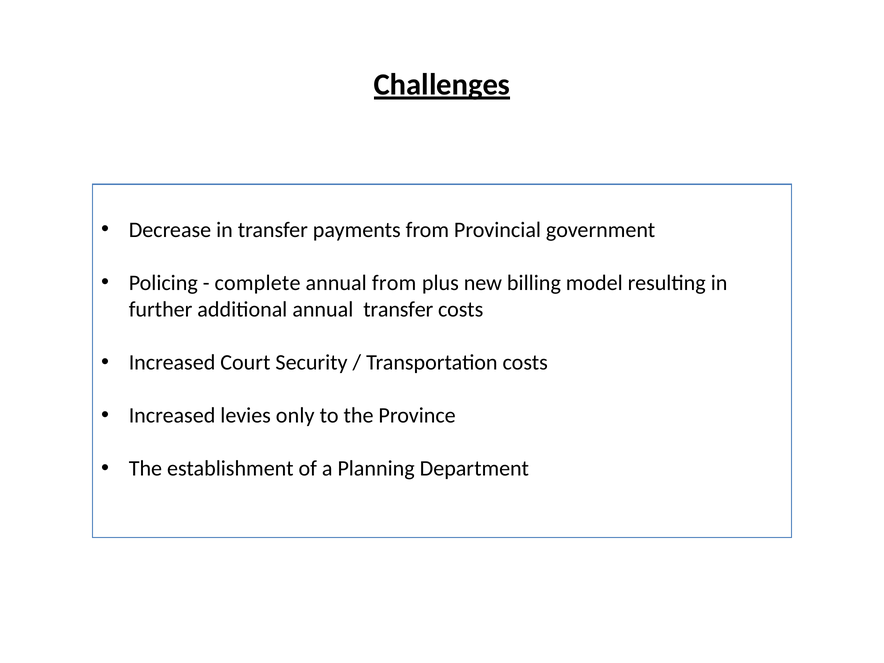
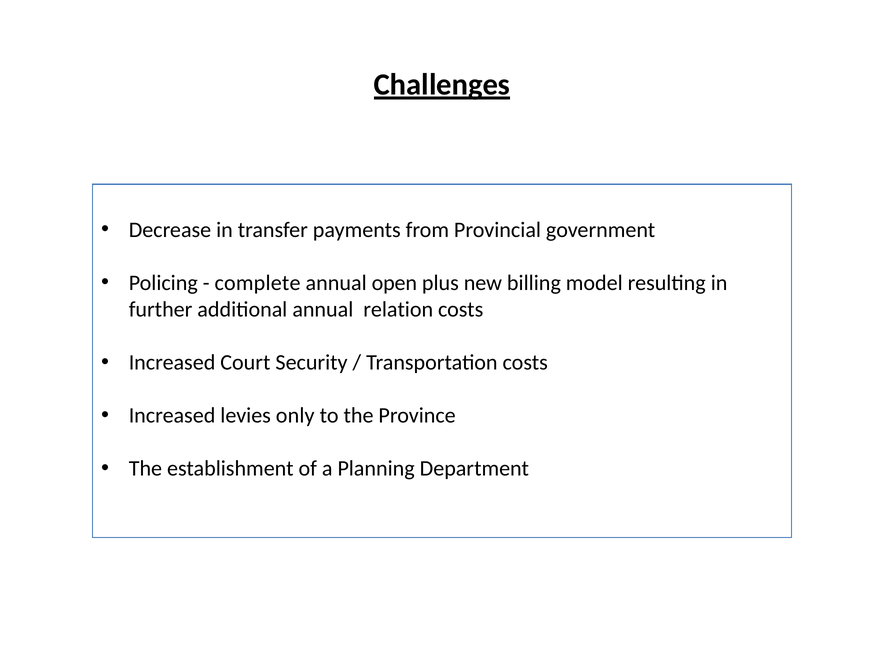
annual from: from -> open (394, 283)
annual transfer: transfer -> relation (398, 309)
